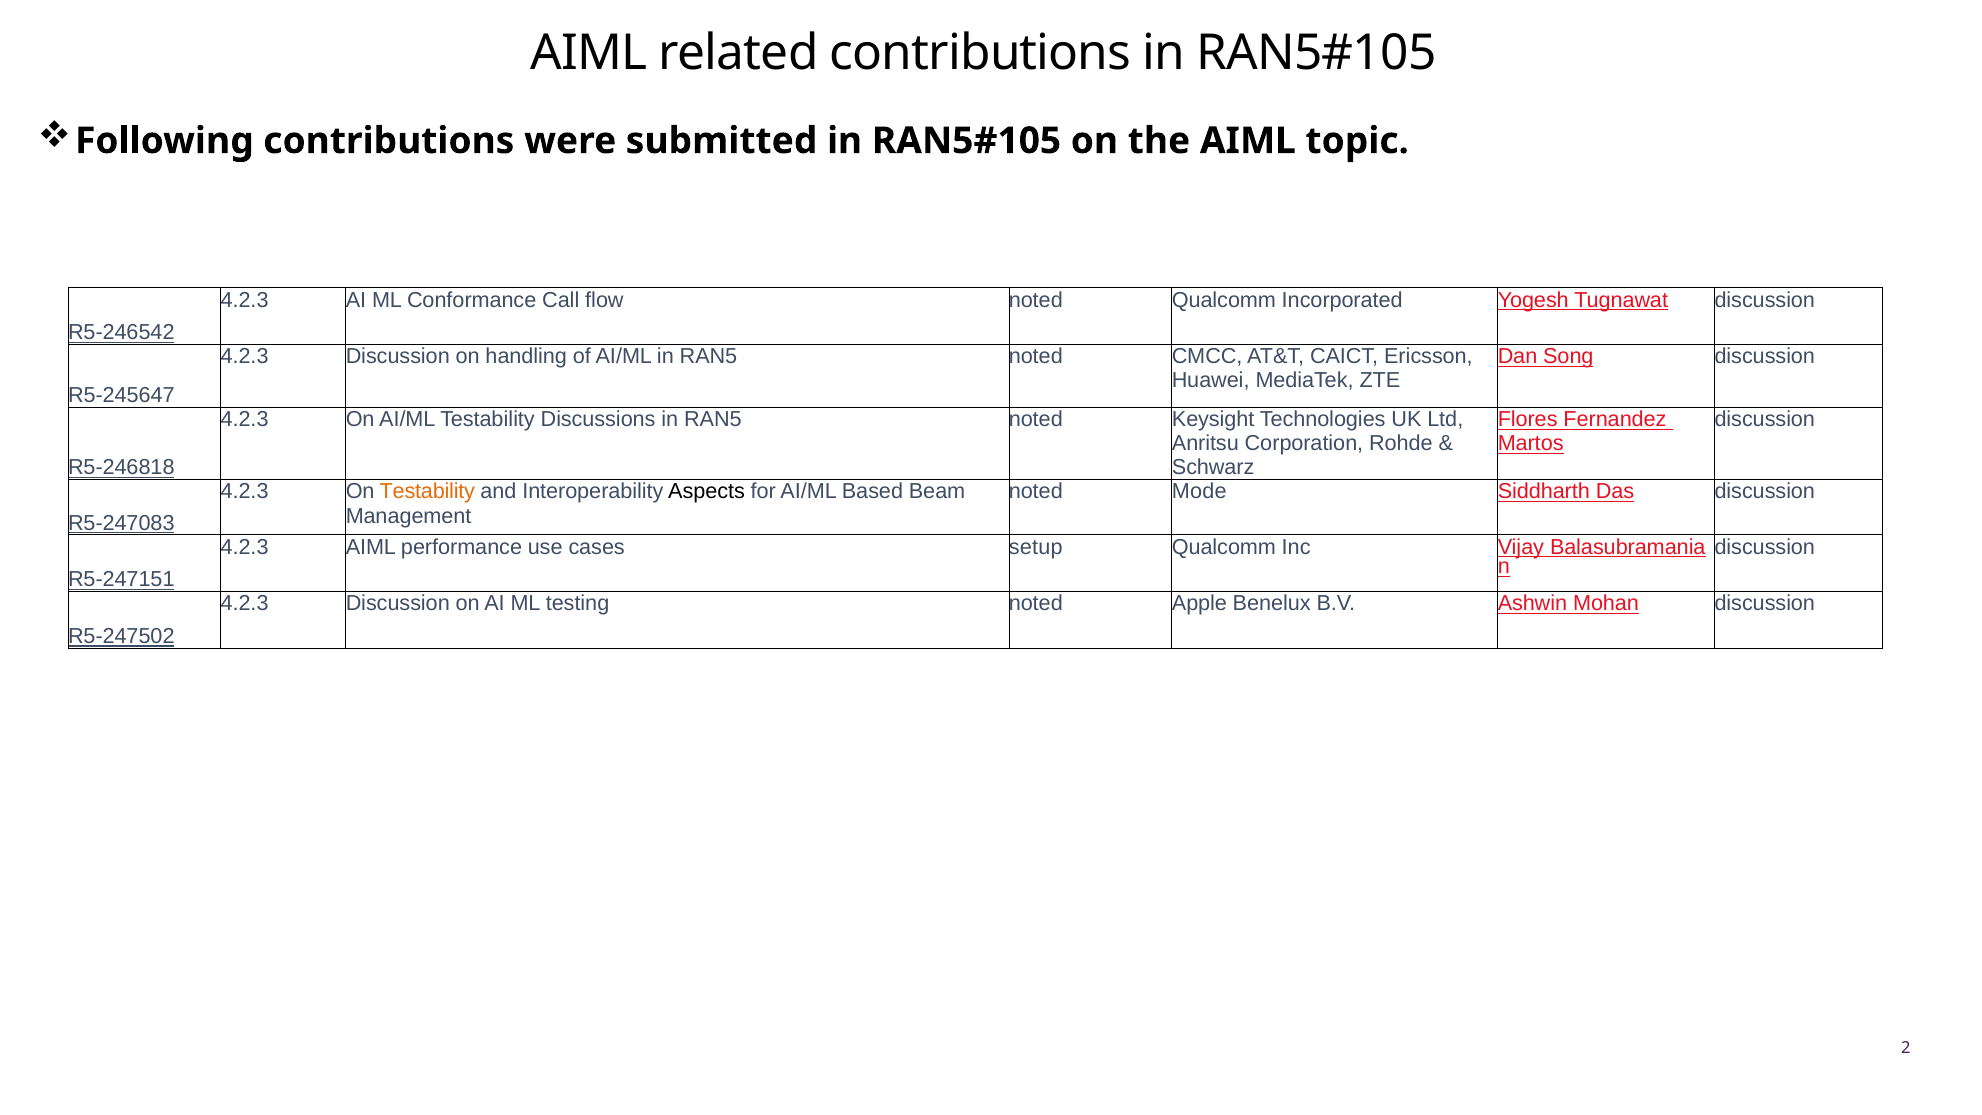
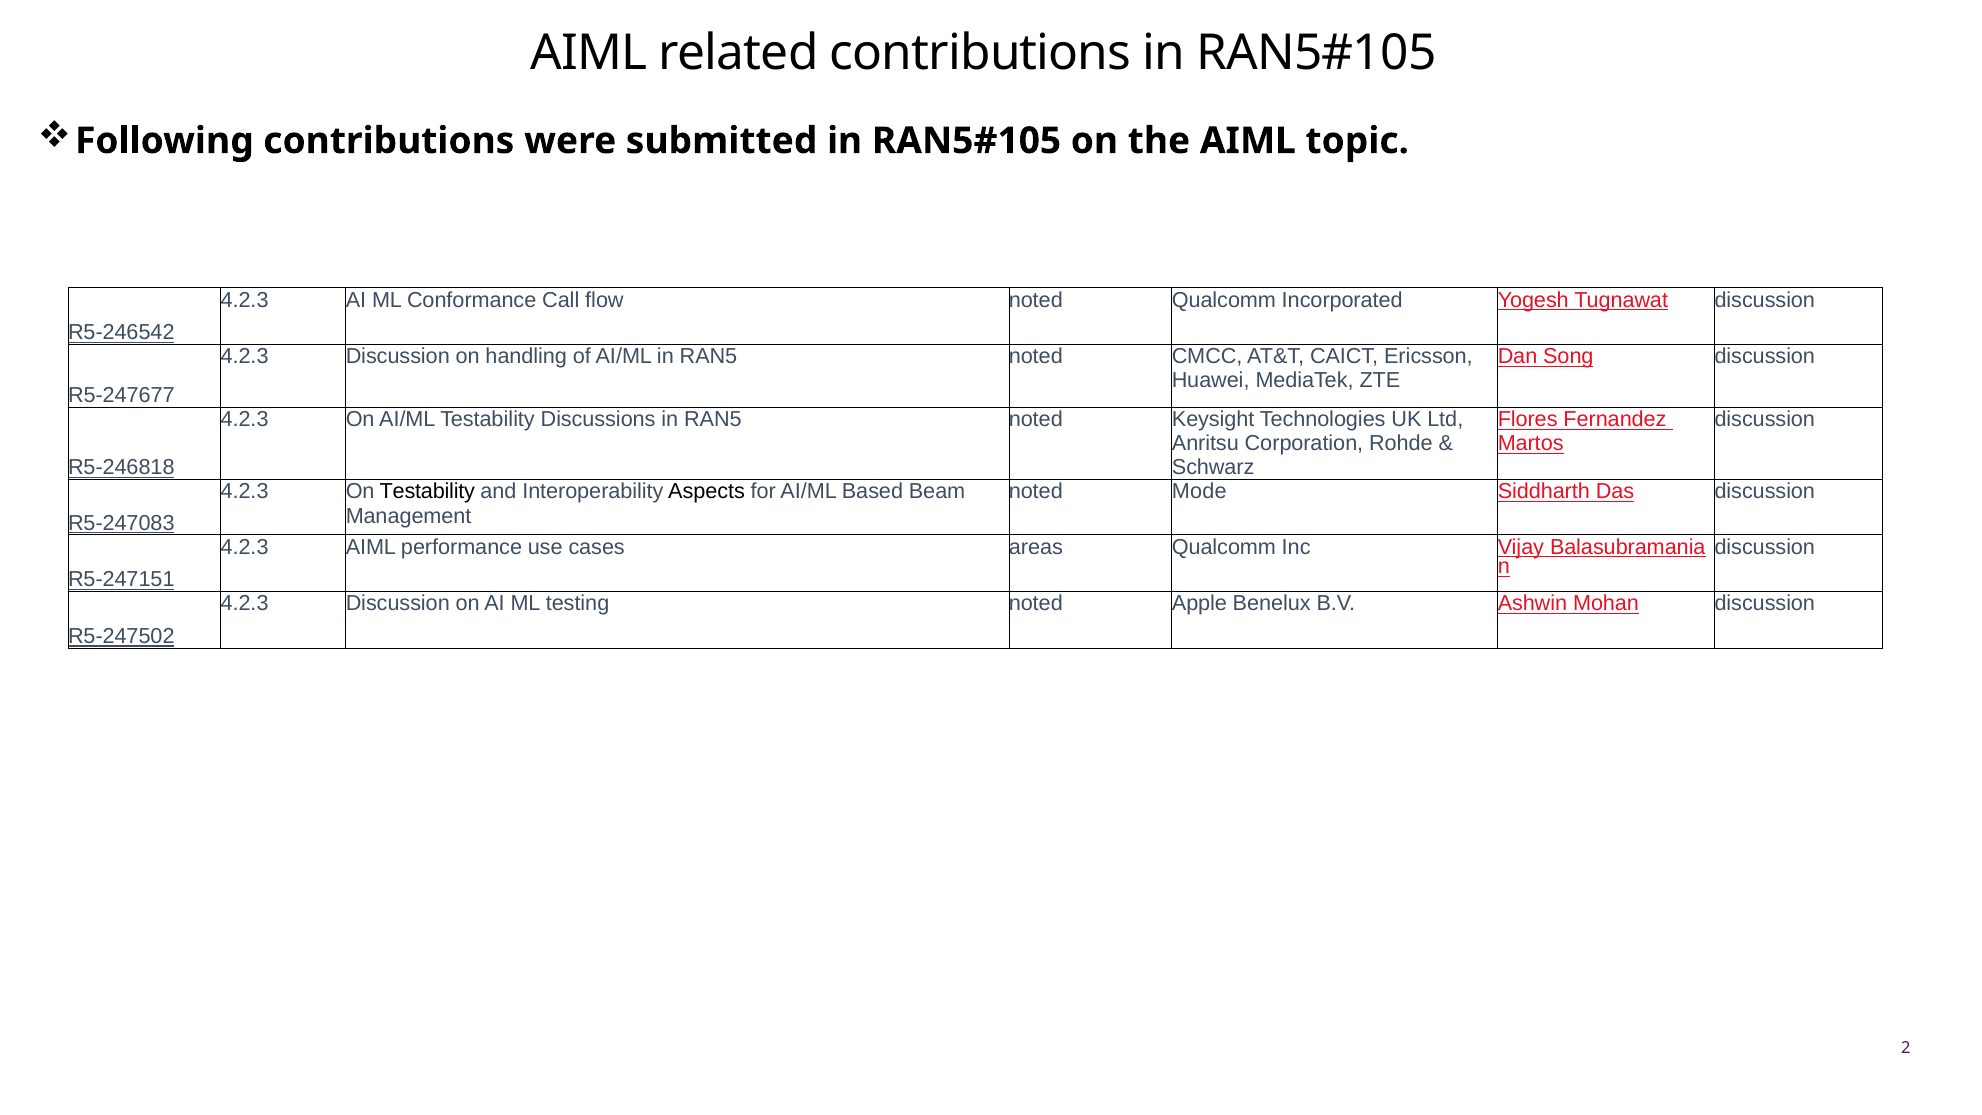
R5-245647: R5-245647 -> R5-247677 (121, 395)
Testability colour: orange -> black (427, 492)
setup: setup -> areas (1036, 547)
